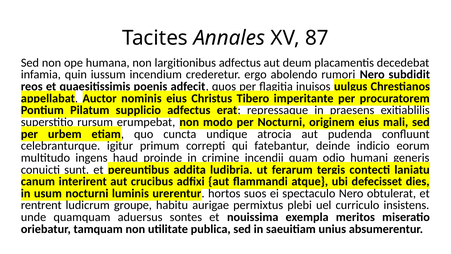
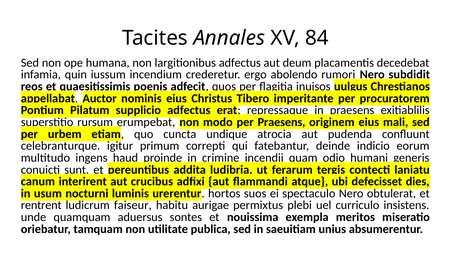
87: 87 -> 84 (317, 38)
per Nocturni: Nocturni -> Praesens (281, 122)
groupe: groupe -> faiseur (133, 205)
